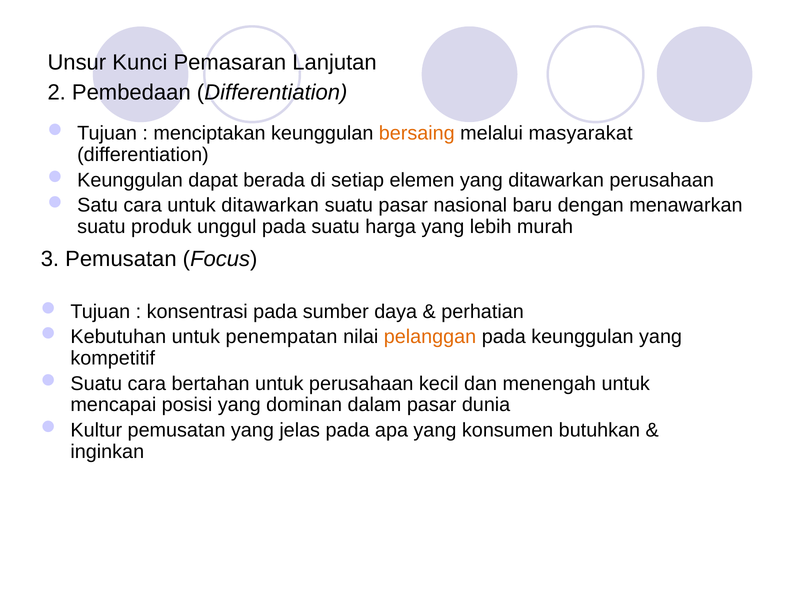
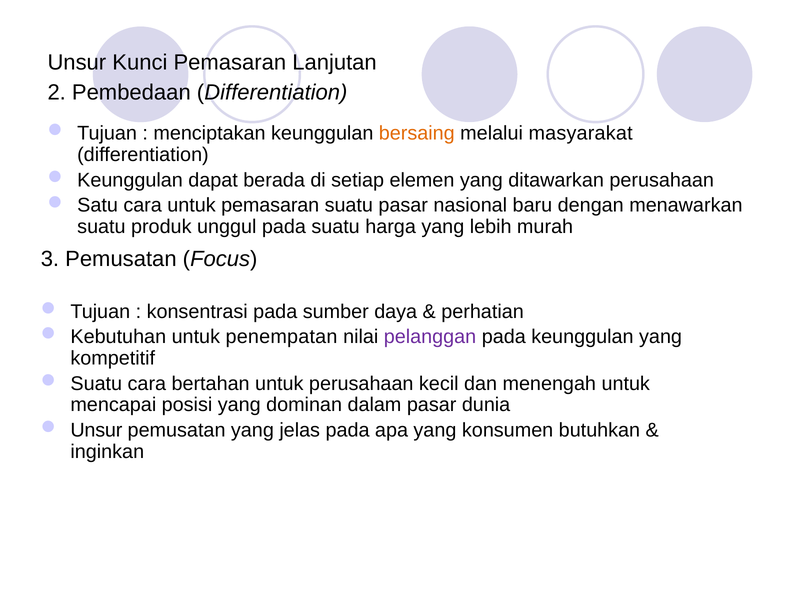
untuk ditawarkan: ditawarkan -> pemasaran (270, 205)
pelanggan colour: orange -> purple (430, 337)
Kultur: Kultur -> Unsur (96, 430)
